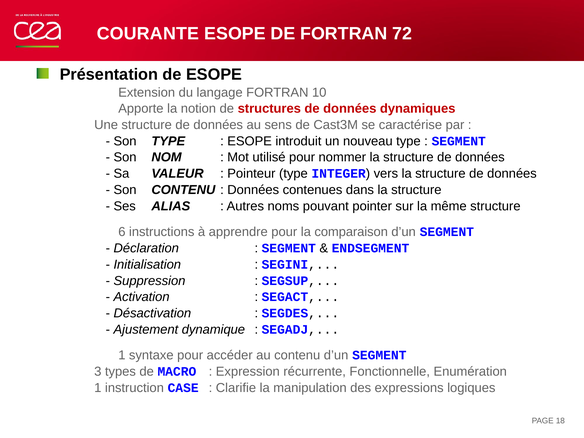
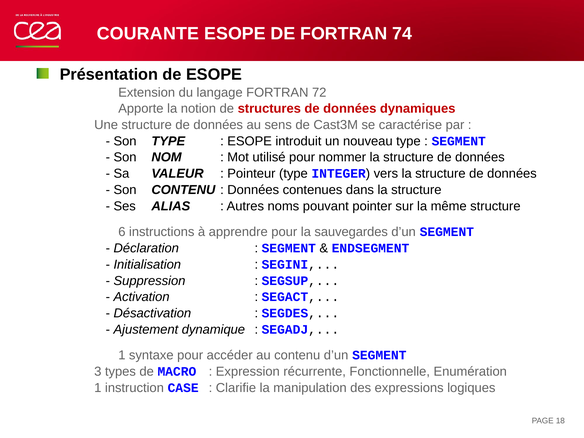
72: 72 -> 74 (402, 34)
10: 10 -> 72 (319, 92)
comparaison: comparaison -> sauvegardes (351, 232)
